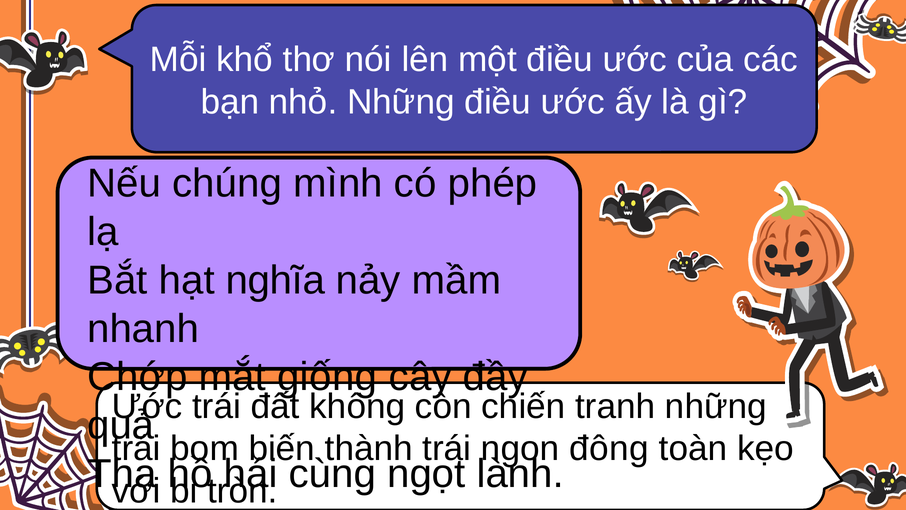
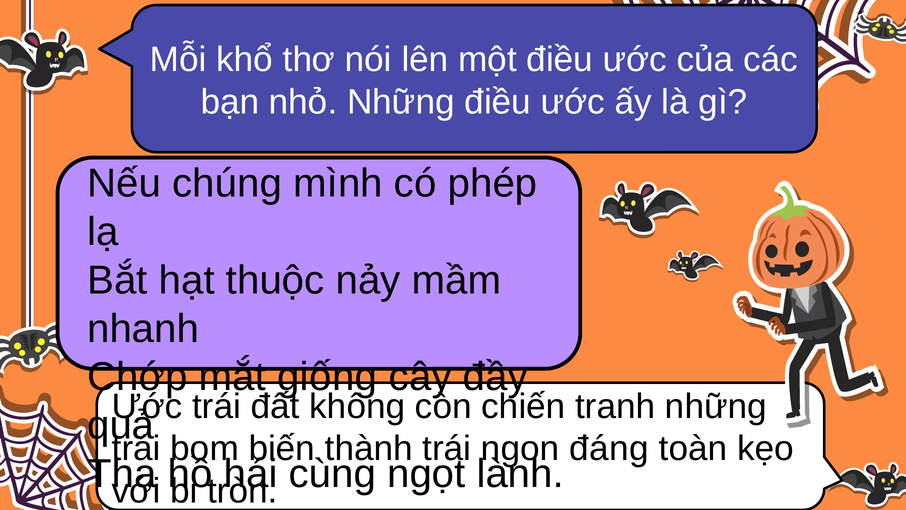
nghĩa: nghĩa -> thuộc (275, 280)
đông: đông -> đáng (609, 448)
